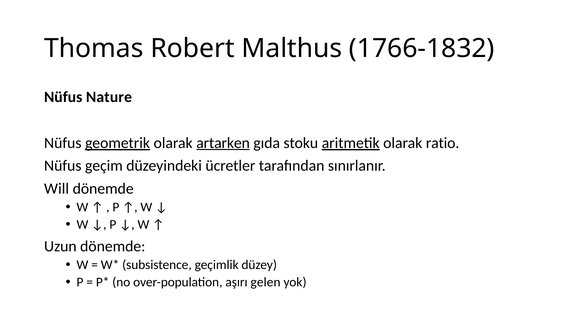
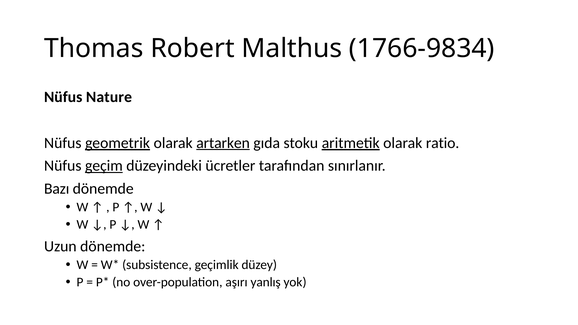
1766-1832: 1766-1832 -> 1766-9834 (422, 49)
geçim underline: none -> present (104, 166)
Will: Will -> Bazı (57, 189)
gelen: gelen -> yanlış (266, 282)
